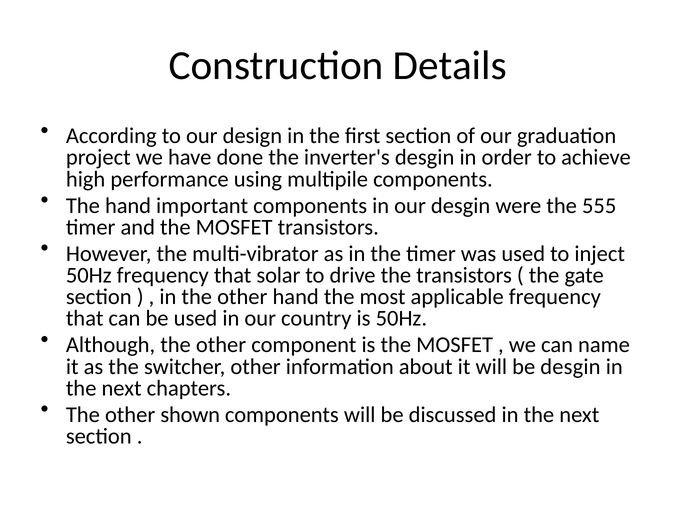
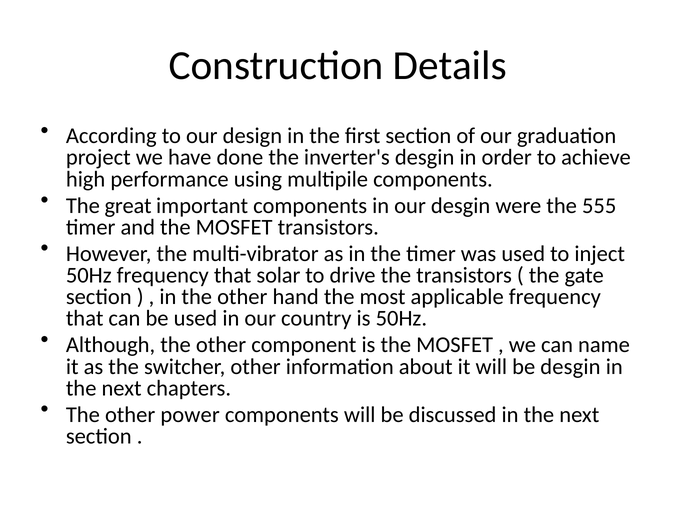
The hand: hand -> great (128, 206)
shown: shown -> power (190, 415)
